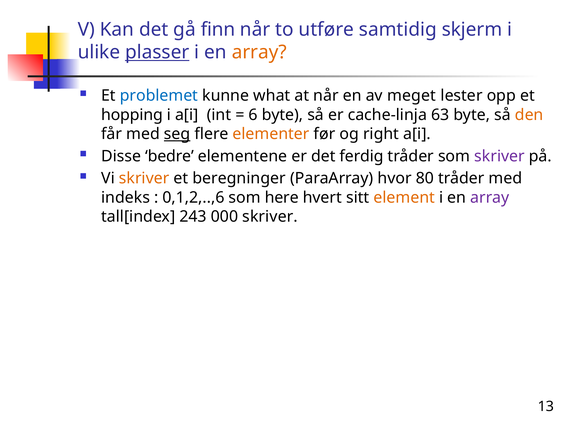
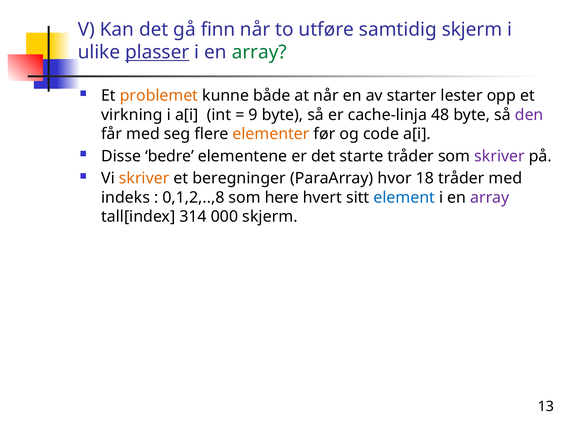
array colour: orange -> green (259, 52)
problemet colour: blue -> orange (159, 96)
what: what -> både (272, 96)
meget: meget -> starter (412, 96)
hopping: hopping -> virkning (132, 115)
6: 6 -> 9 (253, 115)
63: 63 -> 48 (440, 115)
den colour: orange -> purple (529, 115)
seg underline: present -> none (177, 134)
right: right -> code (381, 134)
ferdig: ferdig -> starte (362, 156)
80: 80 -> 18 (425, 178)
0,1,2,..,6: 0,1,2,..,6 -> 0,1,2,..,8 (193, 197)
element colour: orange -> blue (404, 197)
243: 243 -> 314 (193, 217)
000 skriver: skriver -> skjerm (270, 217)
